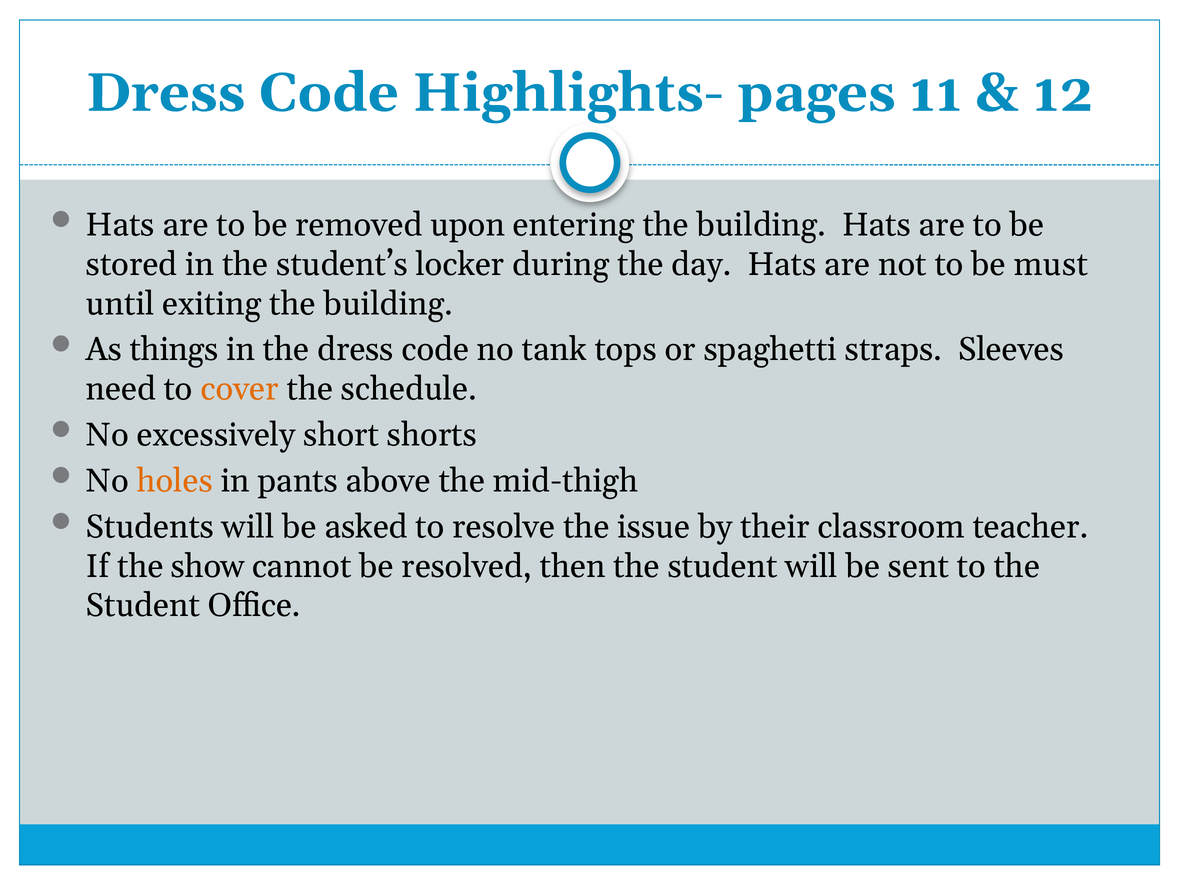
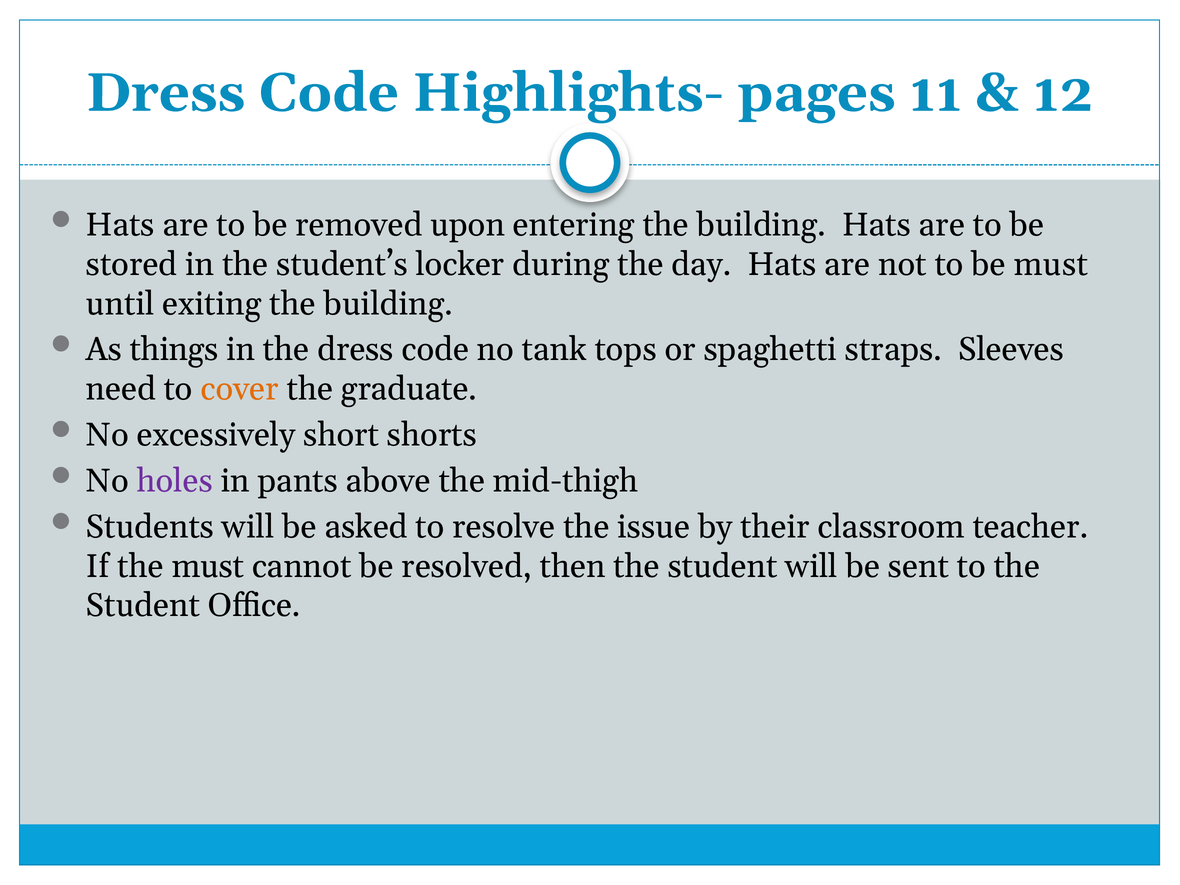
schedule: schedule -> graduate (409, 389)
holes colour: orange -> purple (175, 481)
the show: show -> must (208, 566)
